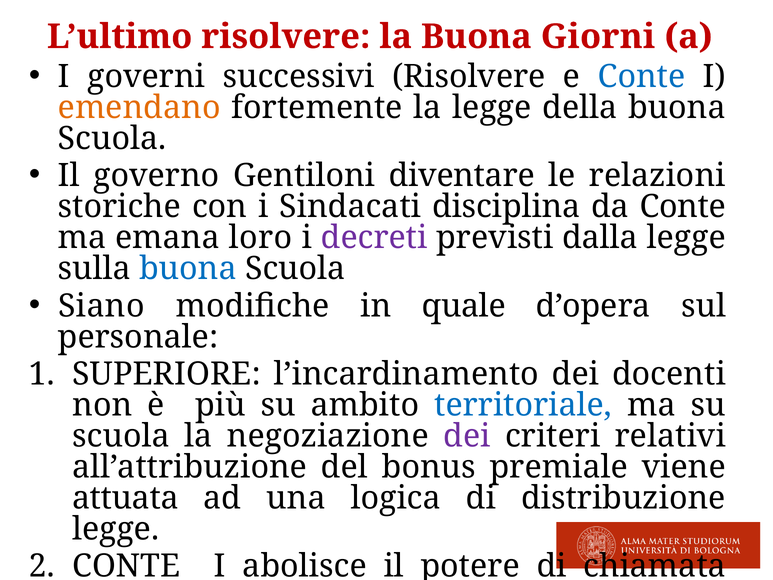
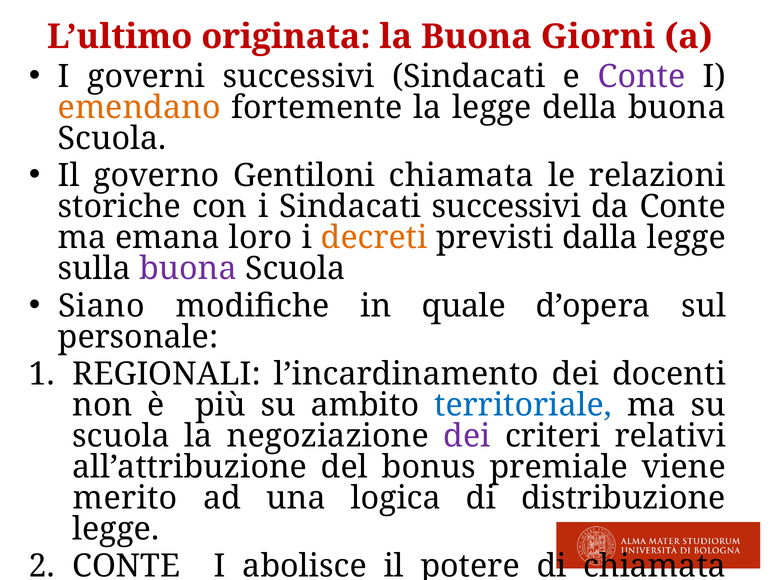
L’ultimo risolvere: risolvere -> originata (286, 37)
successivi Risolvere: Risolvere -> Sindacati (469, 76)
Conte colour: blue -> purple (642, 76)
Gentiloni diventare: diventare -> chiamata (461, 176)
Sindacati disciplina: disciplina -> successivi (506, 207)
decreti colour: purple -> orange (374, 238)
buona colour: blue -> purple (188, 268)
SUPERIORE: SUPERIORE -> REGIONALI (167, 374)
attuata: attuata -> merito (125, 498)
